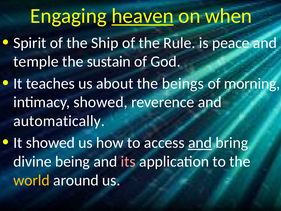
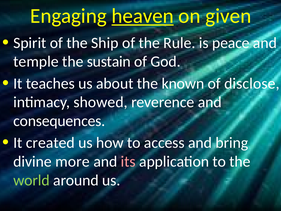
when: when -> given (228, 16)
beings: beings -> known (183, 83)
morning: morning -> disclose (252, 83)
automatically: automatically -> consequences (59, 121)
It showed: showed -> created (50, 143)
and underline: present -> none (200, 143)
being: being -> more (72, 161)
world colour: yellow -> light green (31, 180)
